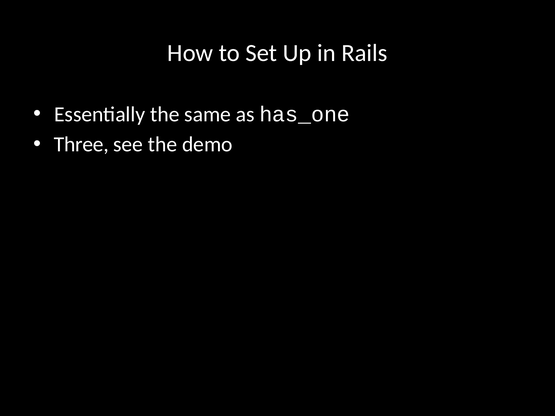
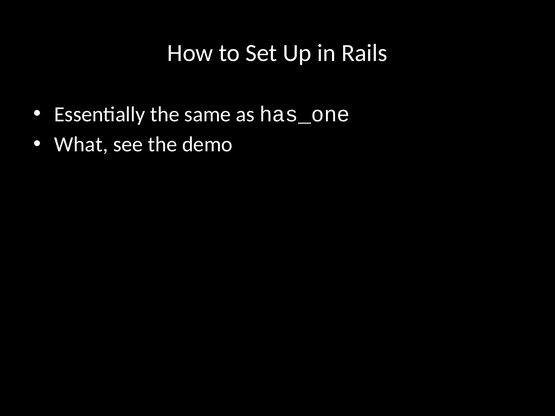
Three: Three -> What (81, 145)
